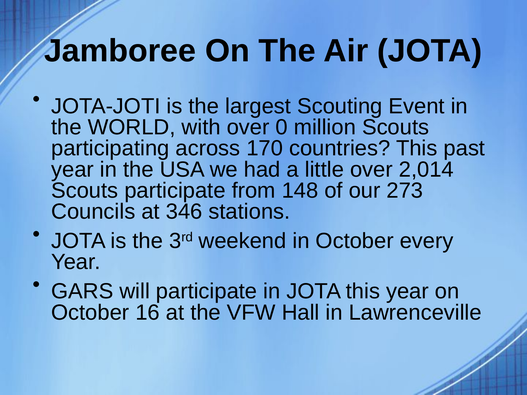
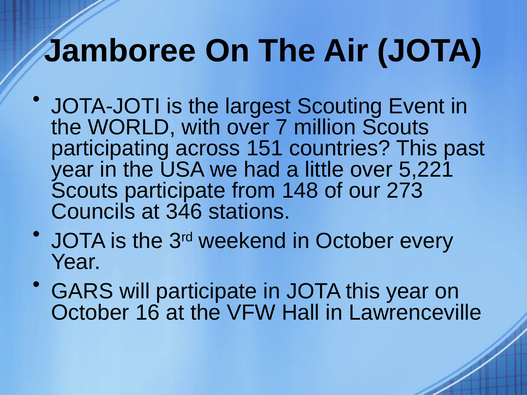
0: 0 -> 7 (282, 127)
170: 170 -> 151 (265, 148)
2,014: 2,014 -> 5,221 (426, 170)
